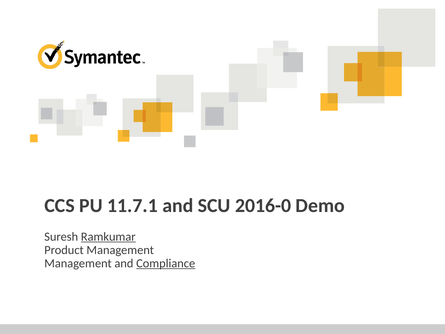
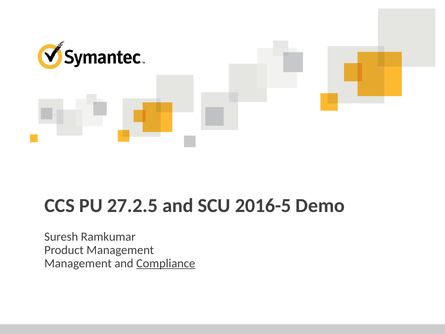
11.7.1: 11.7.1 -> 27.2.5 (132, 205)
2016-0: 2016-0 -> 2016-5 (263, 205)
Ramkumar underline: present -> none (108, 237)
